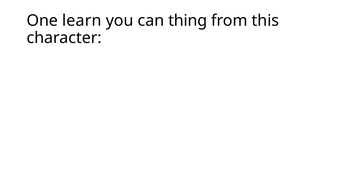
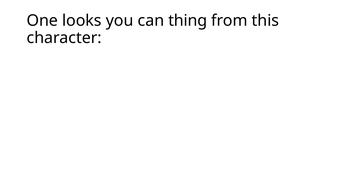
learn: learn -> looks (82, 21)
